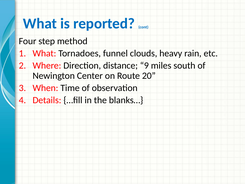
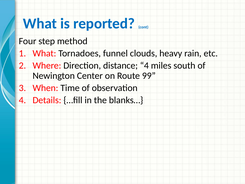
distance 9: 9 -> 4 (144, 65)
20: 20 -> 99 (149, 76)
